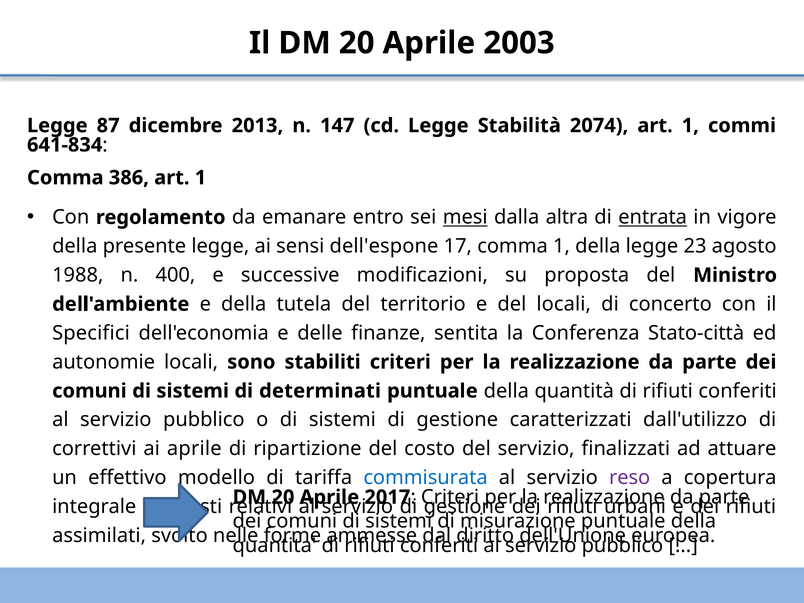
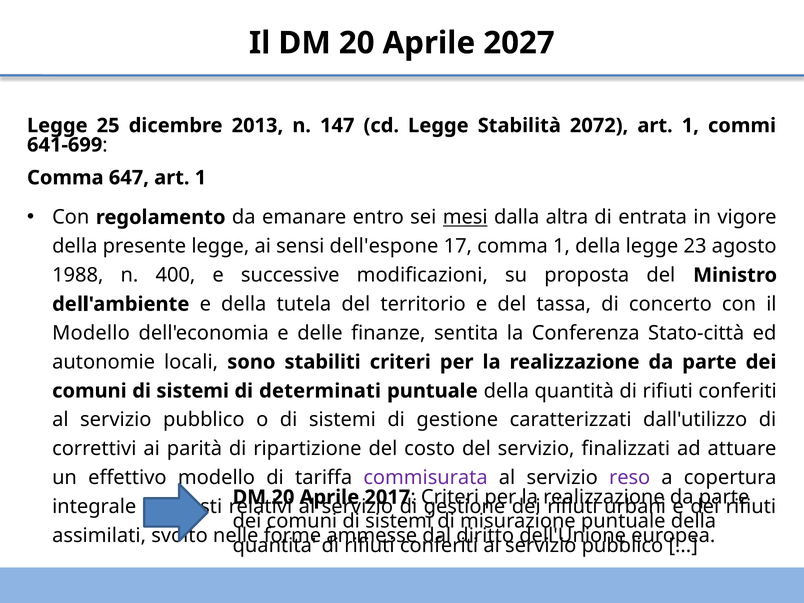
2003: 2003 -> 2027 (519, 43)
87: 87 -> 25 (108, 126)
2074: 2074 -> 2072 (599, 126)
641-834: 641-834 -> 641-699 (65, 145)
386: 386 -> 647 (129, 178)
entrata underline: present -> none (653, 217)
del locali: locali -> tassa (564, 304)
Specifici: Specifici -> Modello (91, 333)
ai aprile: aprile -> parità (194, 449)
commisurata colour: blue -> purple (426, 478)
